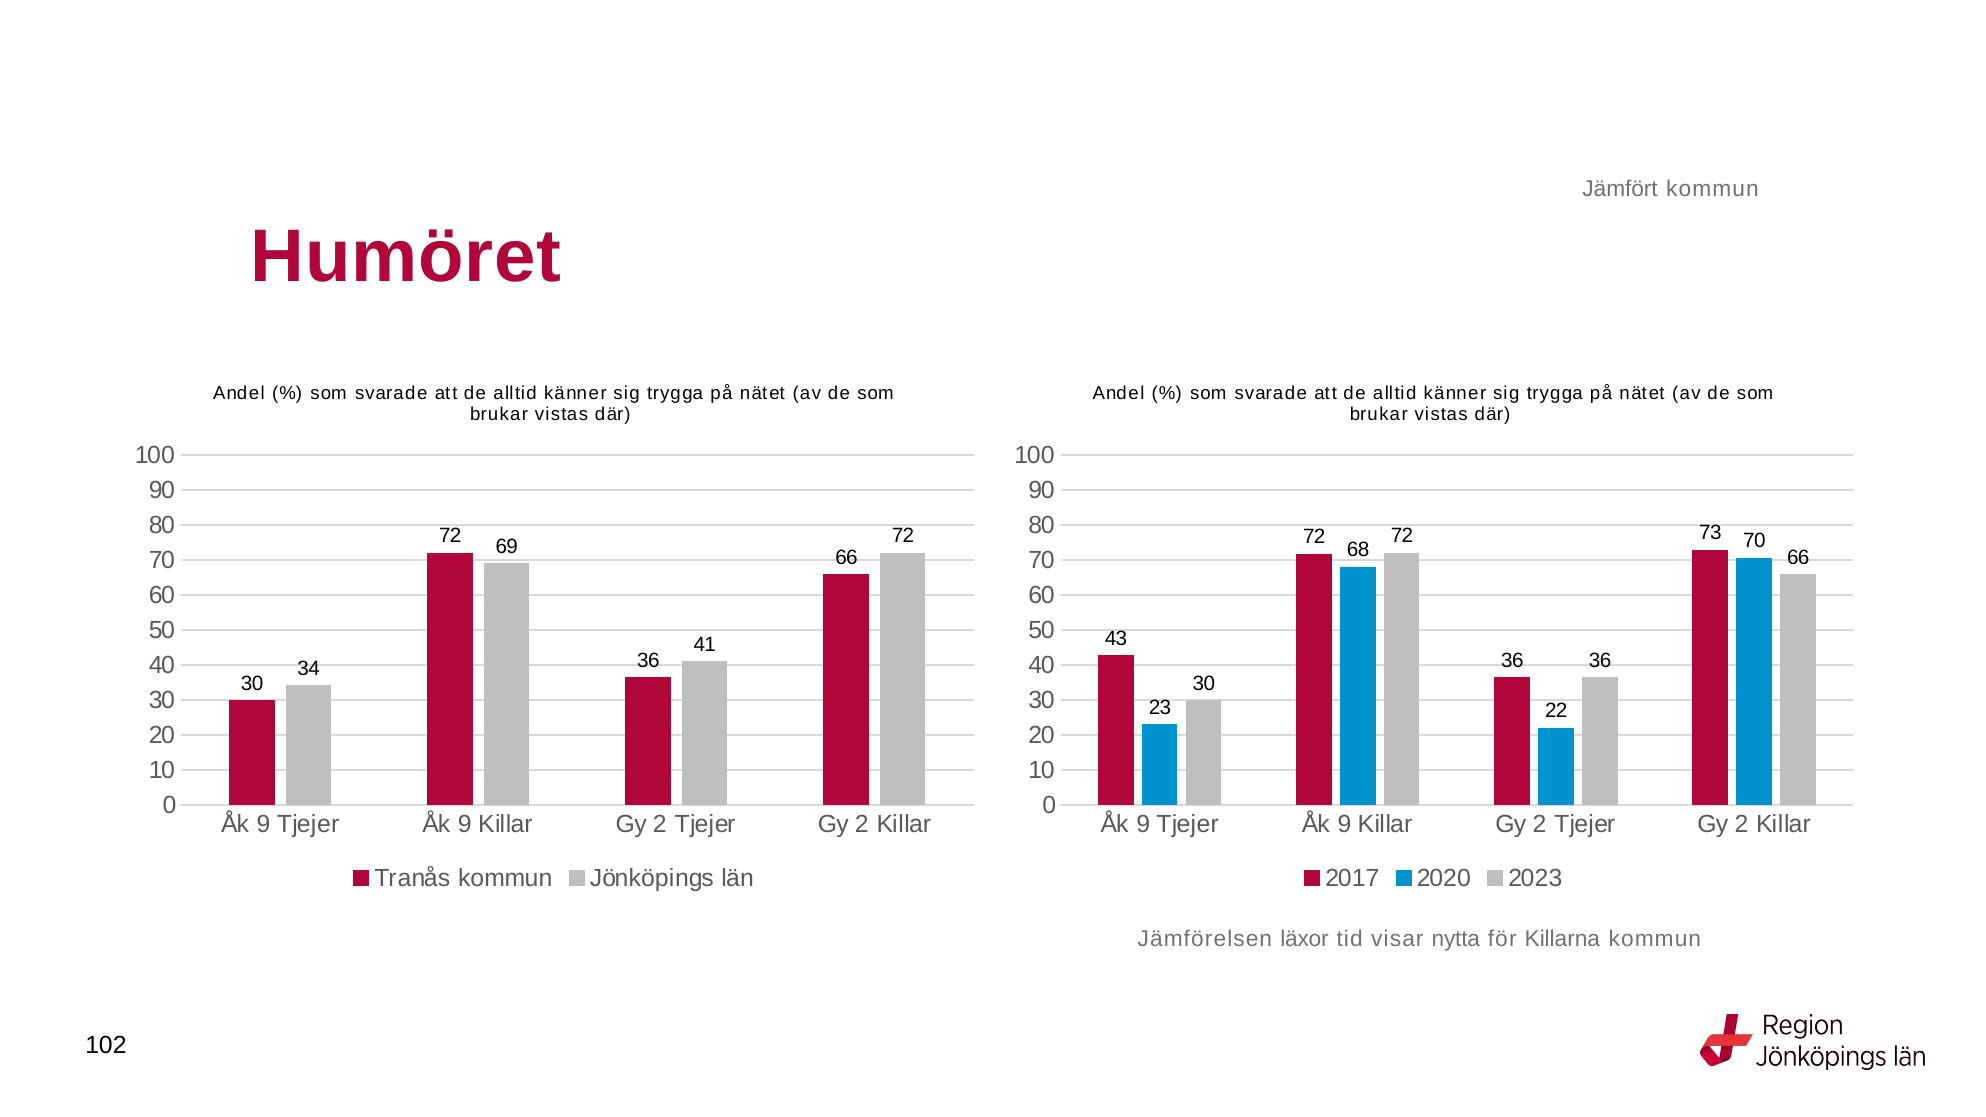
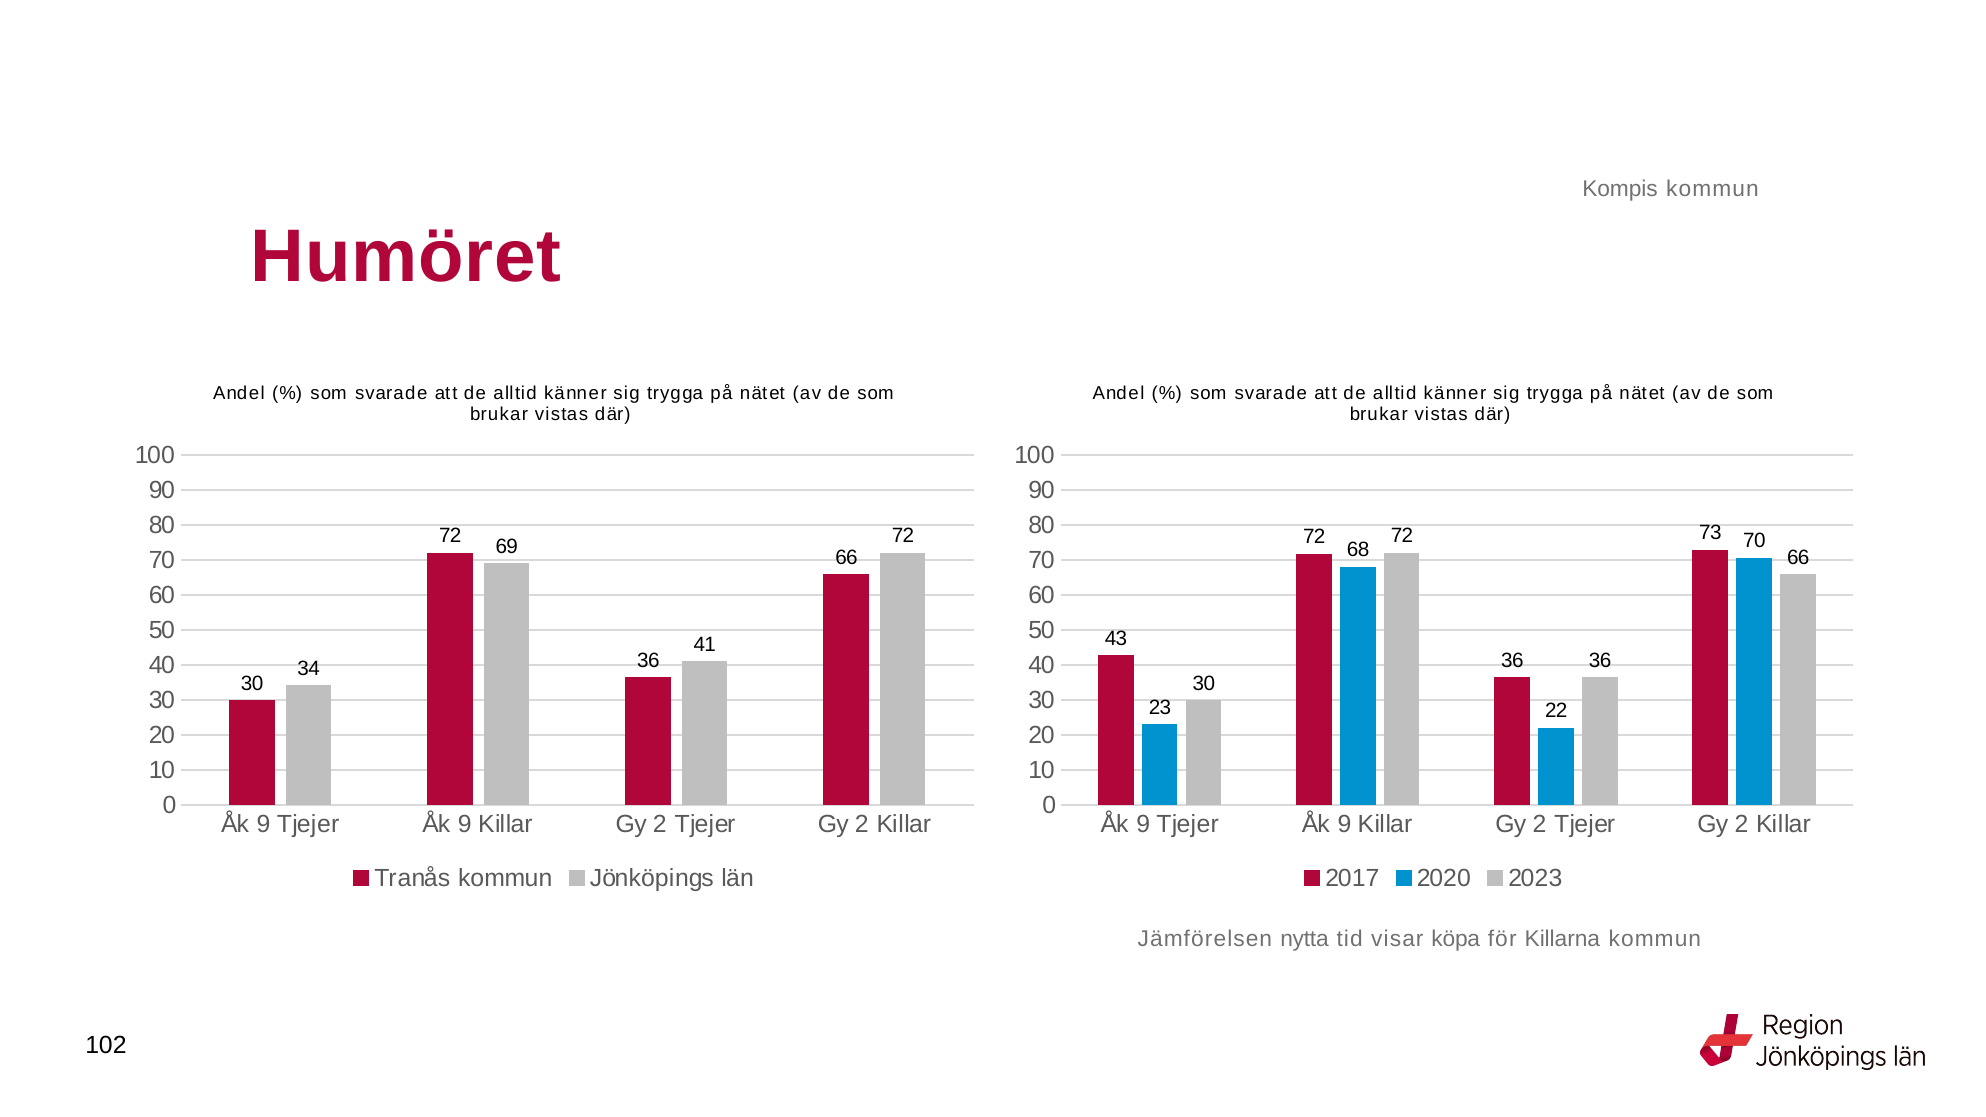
Jämfört: Jämfört -> Kompis (1620, 189)
läxor: läxor -> nytta (1304, 939)
nytta: nytta -> köpa (1456, 939)
